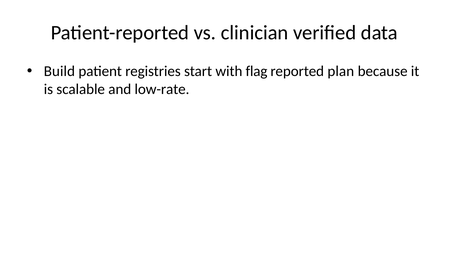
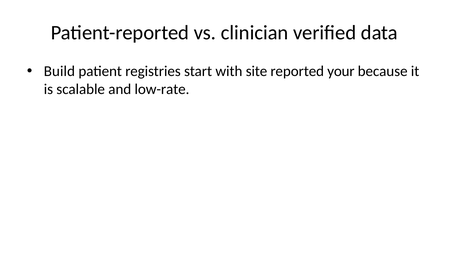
flag: flag -> site (256, 71)
plan: plan -> your (341, 71)
